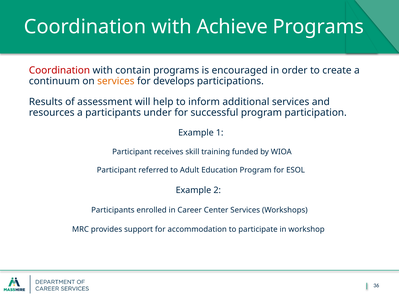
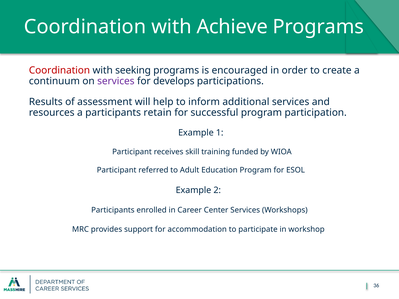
contain: contain -> seeking (133, 70)
services colour: orange -> purple (116, 81)
under: under -> retain (158, 113)
